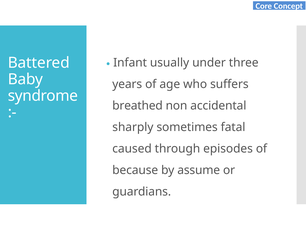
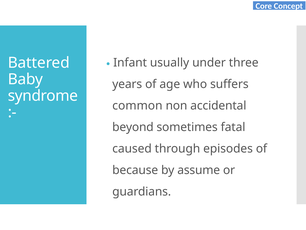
breathed: breathed -> common (137, 106)
sharply: sharply -> beyond (133, 127)
